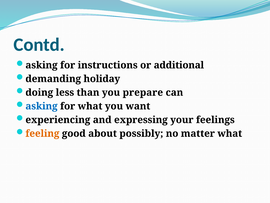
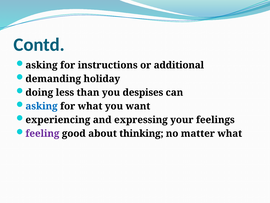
prepare: prepare -> despises (143, 92)
feeling colour: orange -> purple (42, 133)
possibly: possibly -> thinking (141, 133)
